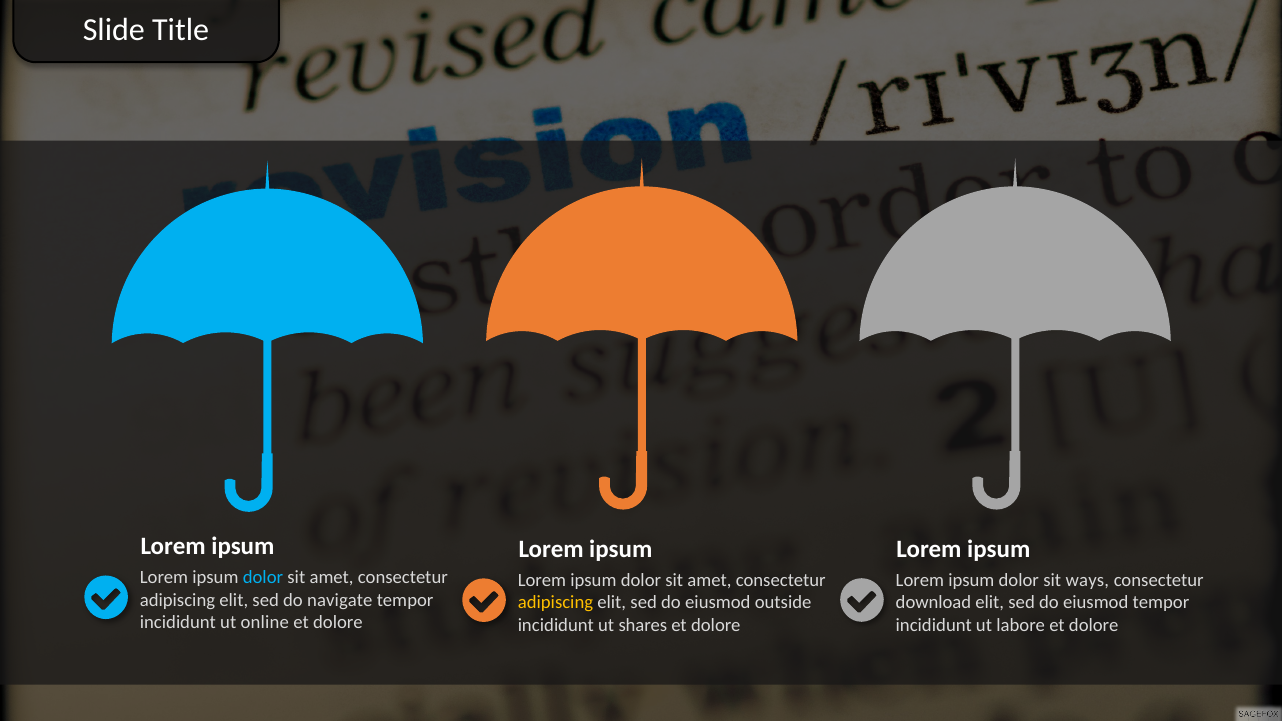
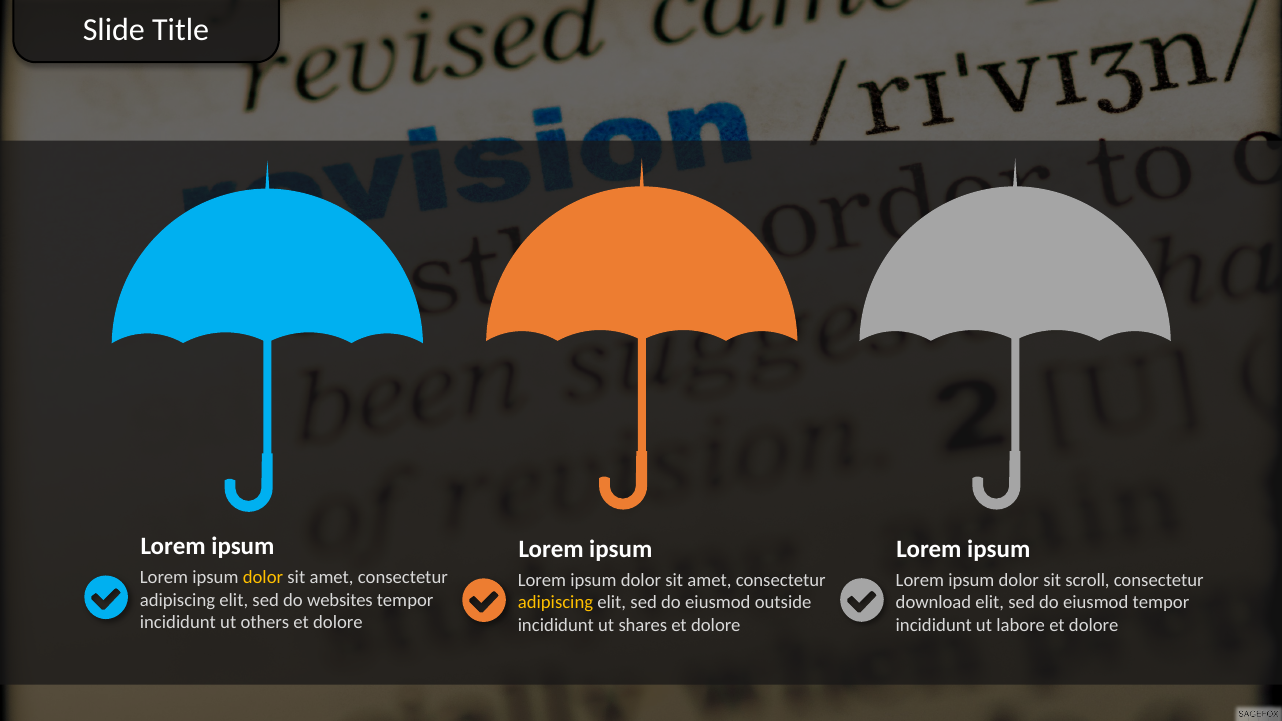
dolor colour: light blue -> yellow (263, 578)
ways: ways -> scroll (1088, 580)
navigate: navigate -> websites (340, 600)
online: online -> others (265, 622)
